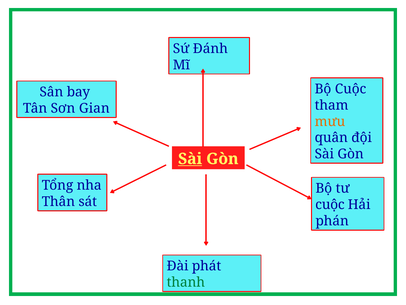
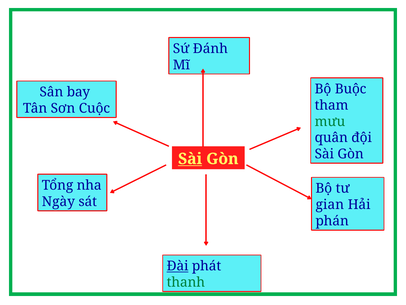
Bộ Cuộc: Cuộc -> Buộc (351, 89)
Gian: Gian -> Cuộc (94, 108)
mưu colour: orange -> green (330, 121)
Thân: Thân -> Ngày (58, 201)
cuộc: cuộc -> gian (330, 204)
Đài underline: none -> present (178, 266)
